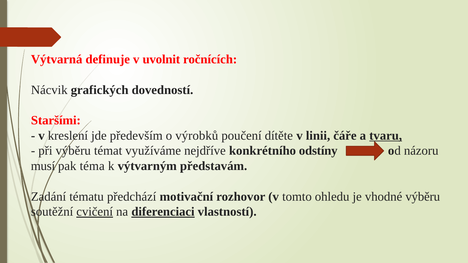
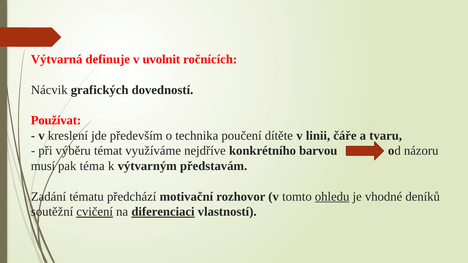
Staršími: Staršími -> Používat (56, 120)
výrobků: výrobků -> technika (197, 136)
tvaru underline: present -> none (386, 136)
odstíny: odstíny -> barvou (318, 151)
ohledu underline: none -> present (332, 197)
vhodné výběru: výběru -> deníků (423, 197)
